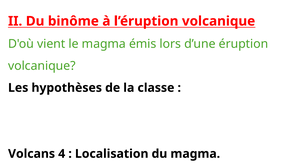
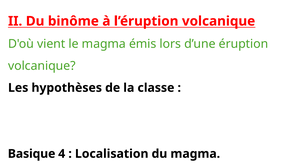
Volcans: Volcans -> Basique (32, 154)
